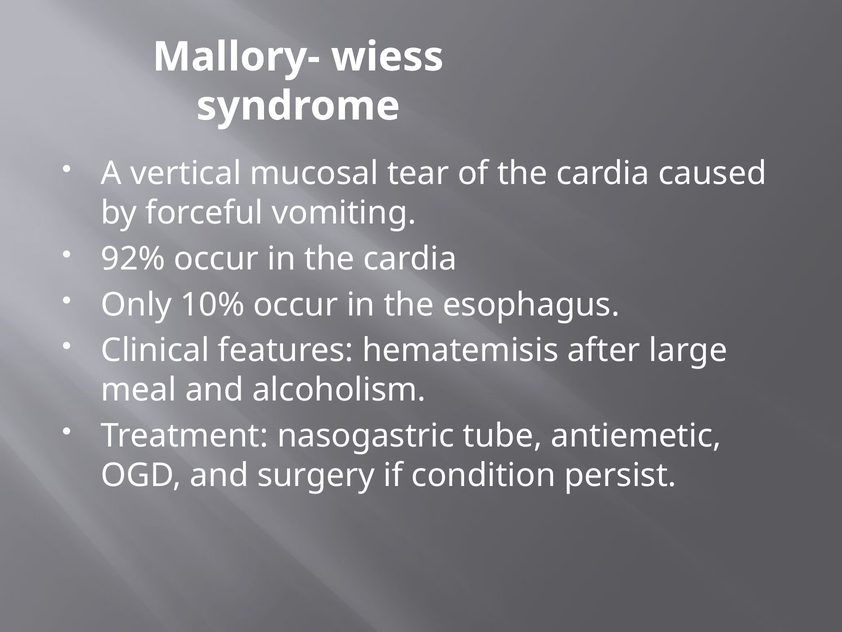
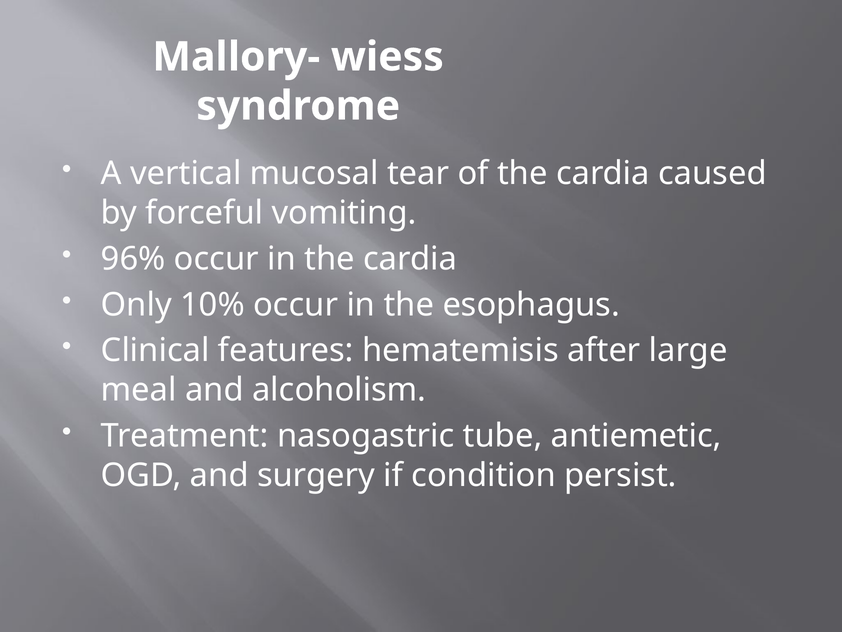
92%: 92% -> 96% (133, 259)
